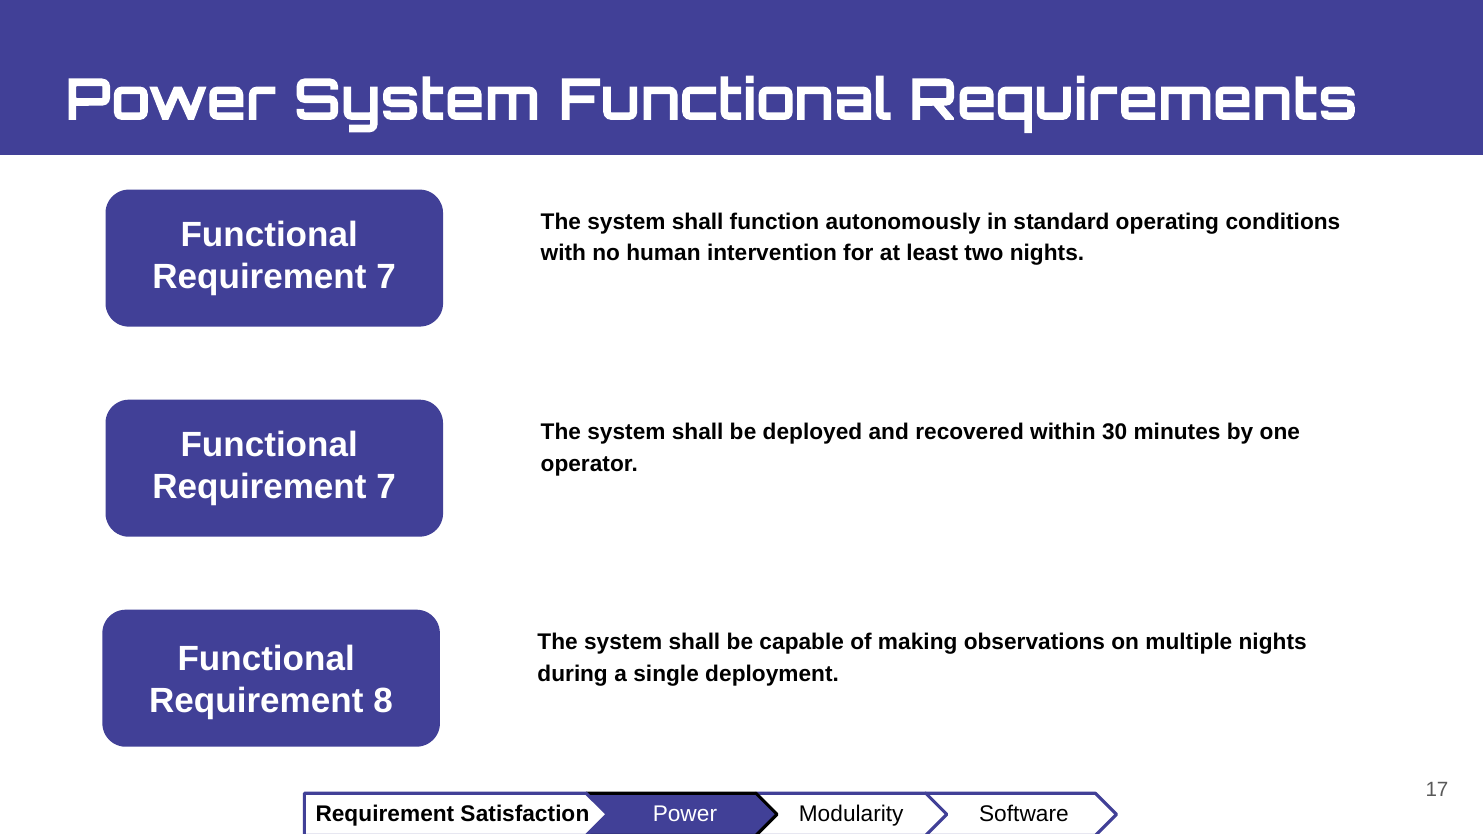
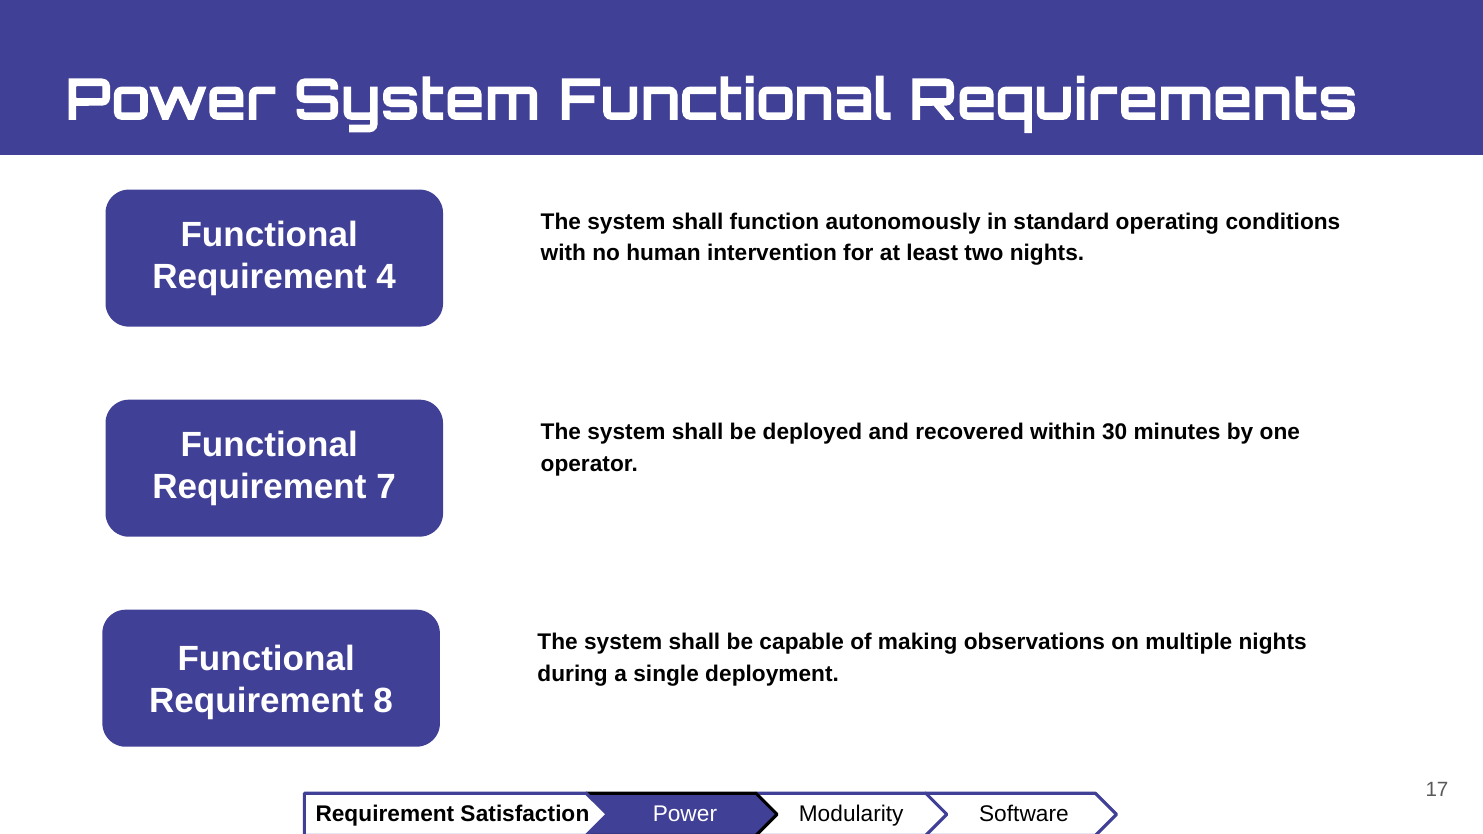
7: 7 -> 4 (386, 277)
